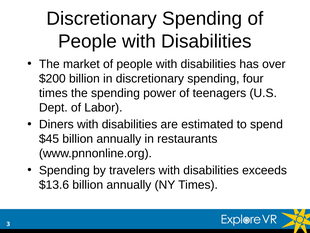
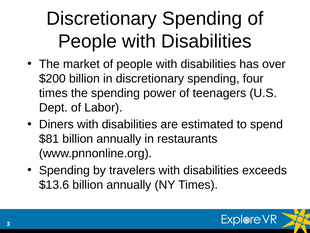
$45: $45 -> $81 (49, 139)
